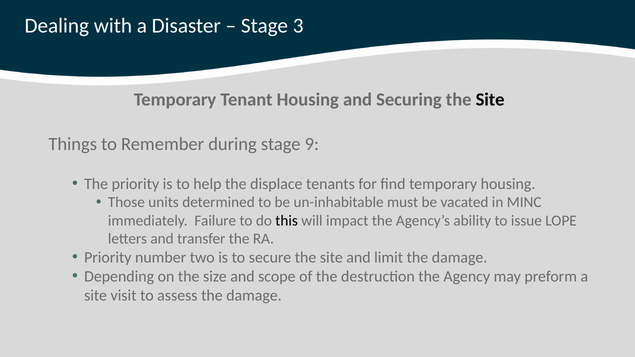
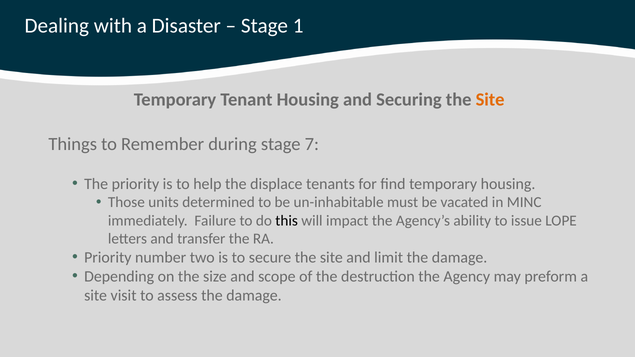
3: 3 -> 1 (298, 26)
Site colour: black -> orange (490, 100)
9: 9 -> 7 (312, 144)
